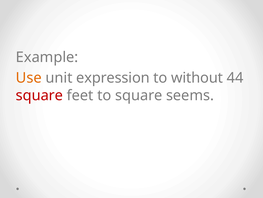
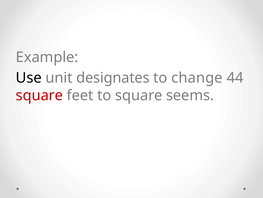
Use colour: orange -> black (29, 78)
expression: expression -> designates (113, 78)
without: without -> change (197, 78)
